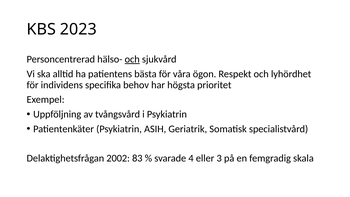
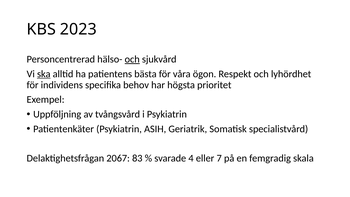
ska underline: none -> present (44, 74)
2002: 2002 -> 2067 (118, 158)
3: 3 -> 7 (219, 158)
